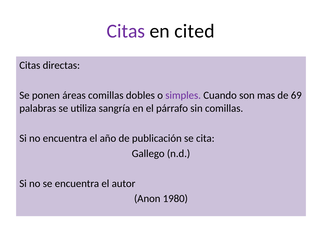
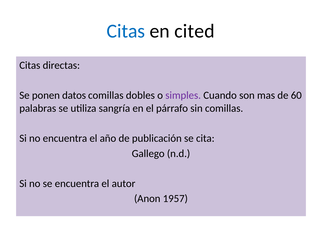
Citas colour: purple -> blue (126, 31)
áreas: áreas -> datos (74, 95)
69: 69 -> 60 (296, 95)
1980: 1980 -> 1957 (175, 198)
